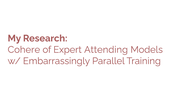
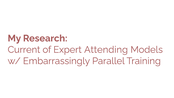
Cohere: Cohere -> Current (24, 50)
